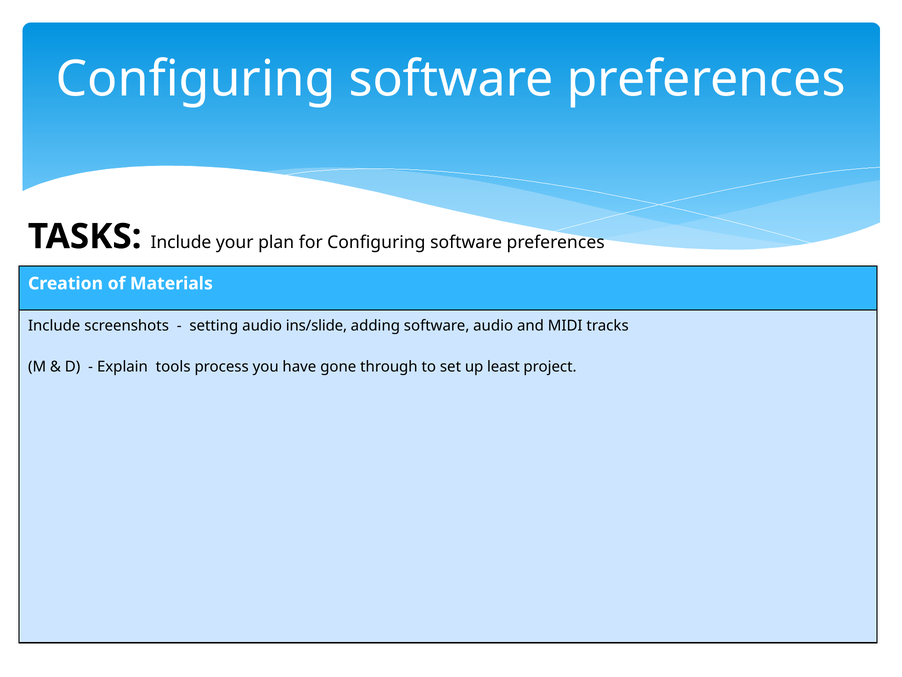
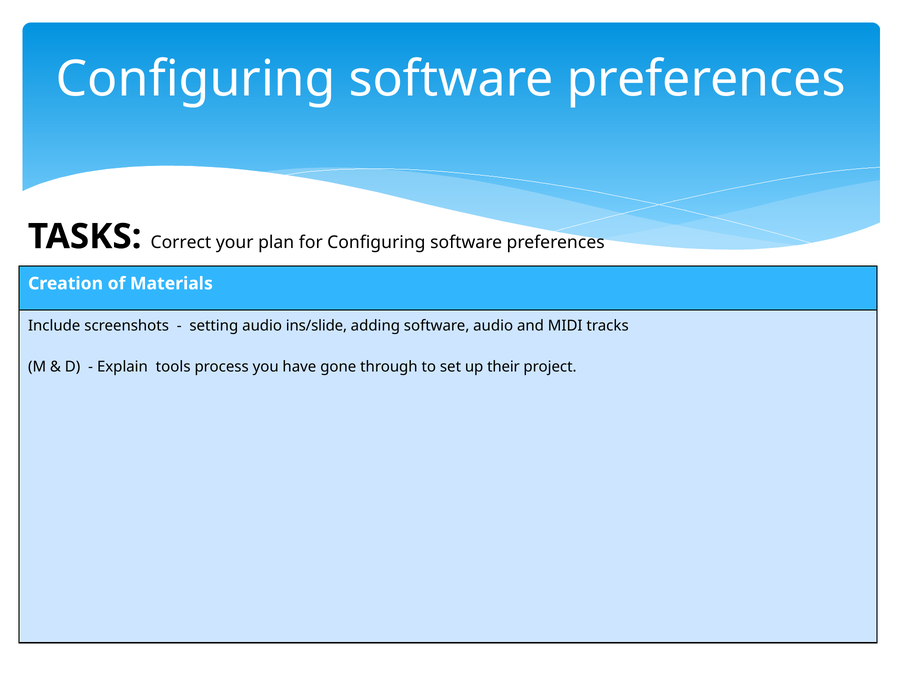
TASKS Include: Include -> Correct (181, 242)
least: least -> their (503, 366)
